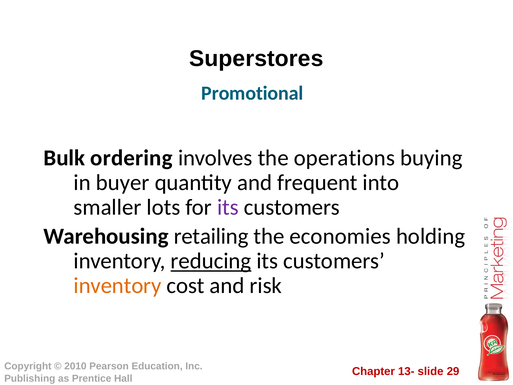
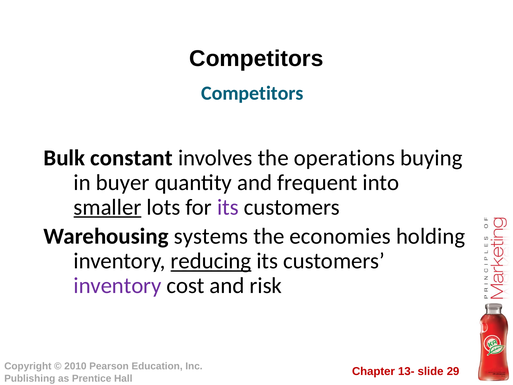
Superstores: Superstores -> Competitors (256, 58)
Promotional: Promotional -> Competitors (252, 93)
ordering: ordering -> constant (132, 158)
smaller underline: none -> present (107, 207)
retailing: retailing -> systems (211, 236)
inventory colour: orange -> purple (117, 286)
